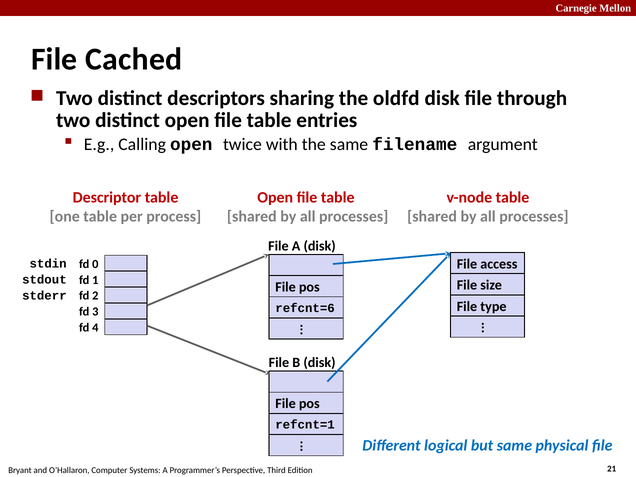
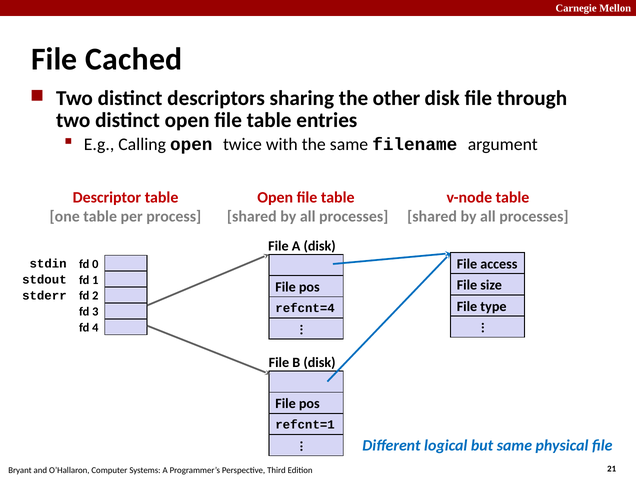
oldfd: oldfd -> other (396, 98)
refcnt=6: refcnt=6 -> refcnt=4 (305, 308)
